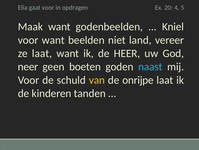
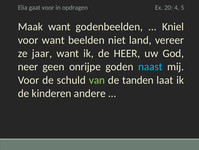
ze laat: laat -> jaar (42, 53)
boeten: boeten -> onrijpe (85, 66)
van colour: yellow -> light green (97, 80)
onrijpe: onrijpe -> tanden (138, 80)
tanden: tanden -> andere (90, 93)
